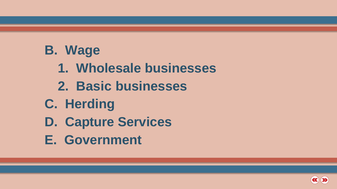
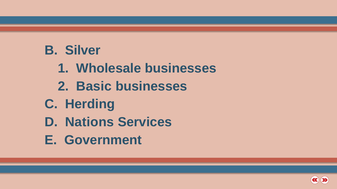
Wage: Wage -> Silver (83, 50)
Capture: Capture -> Nations (90, 122)
